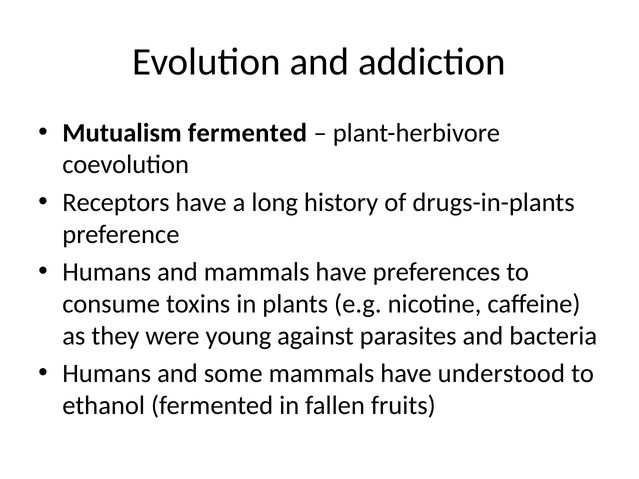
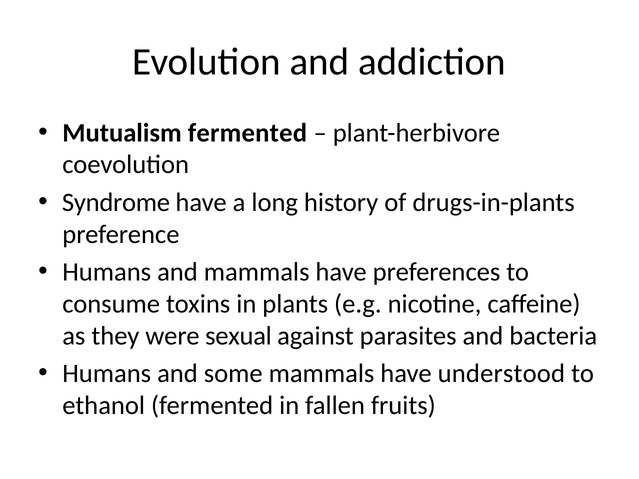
Receptors: Receptors -> Syndrome (116, 202)
young: young -> sexual (239, 336)
